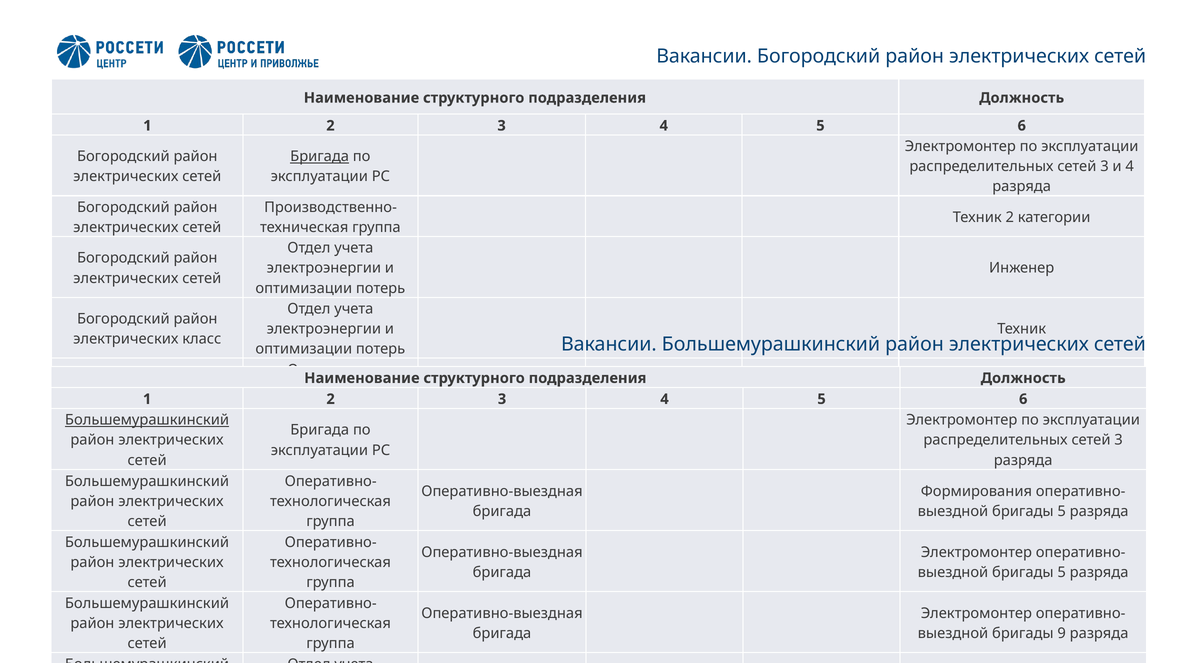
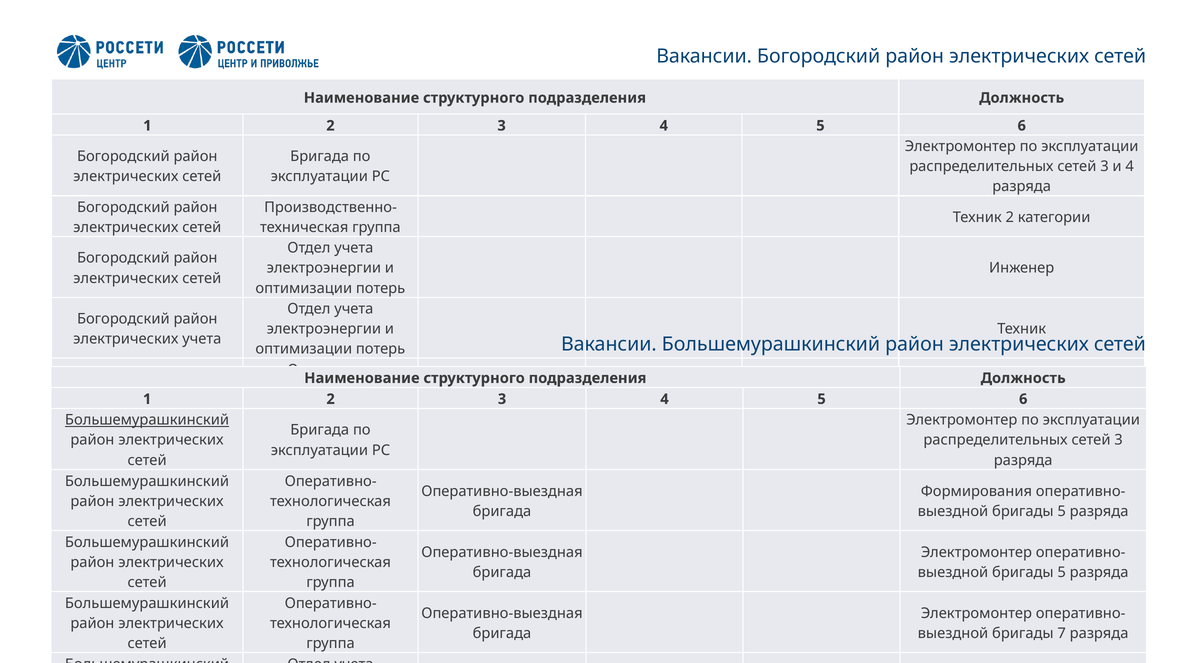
Бригада underline: present -> none (320, 157)
электрических класс: класс -> учета (202, 339)
бригады 9: 9 -> 7 (1062, 634)
